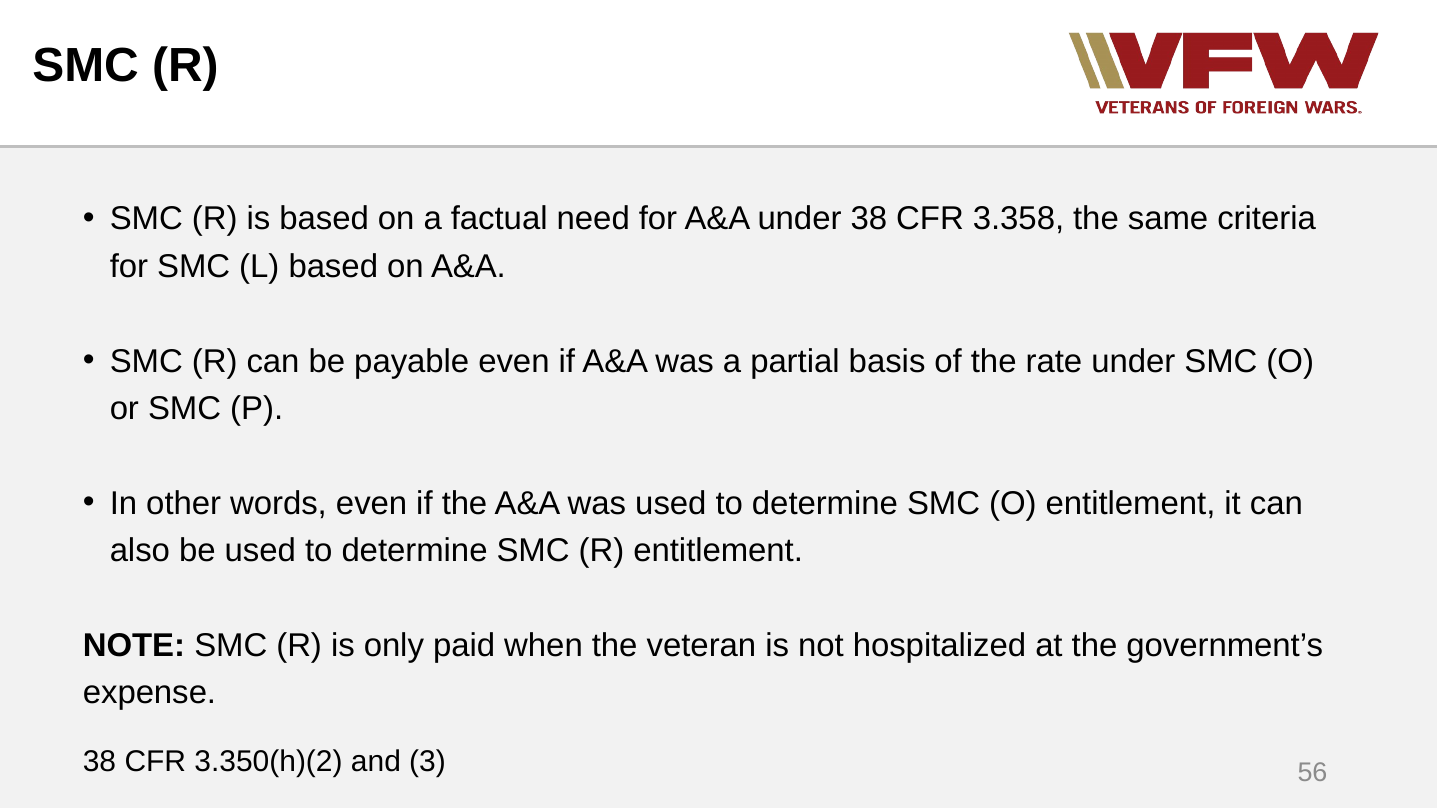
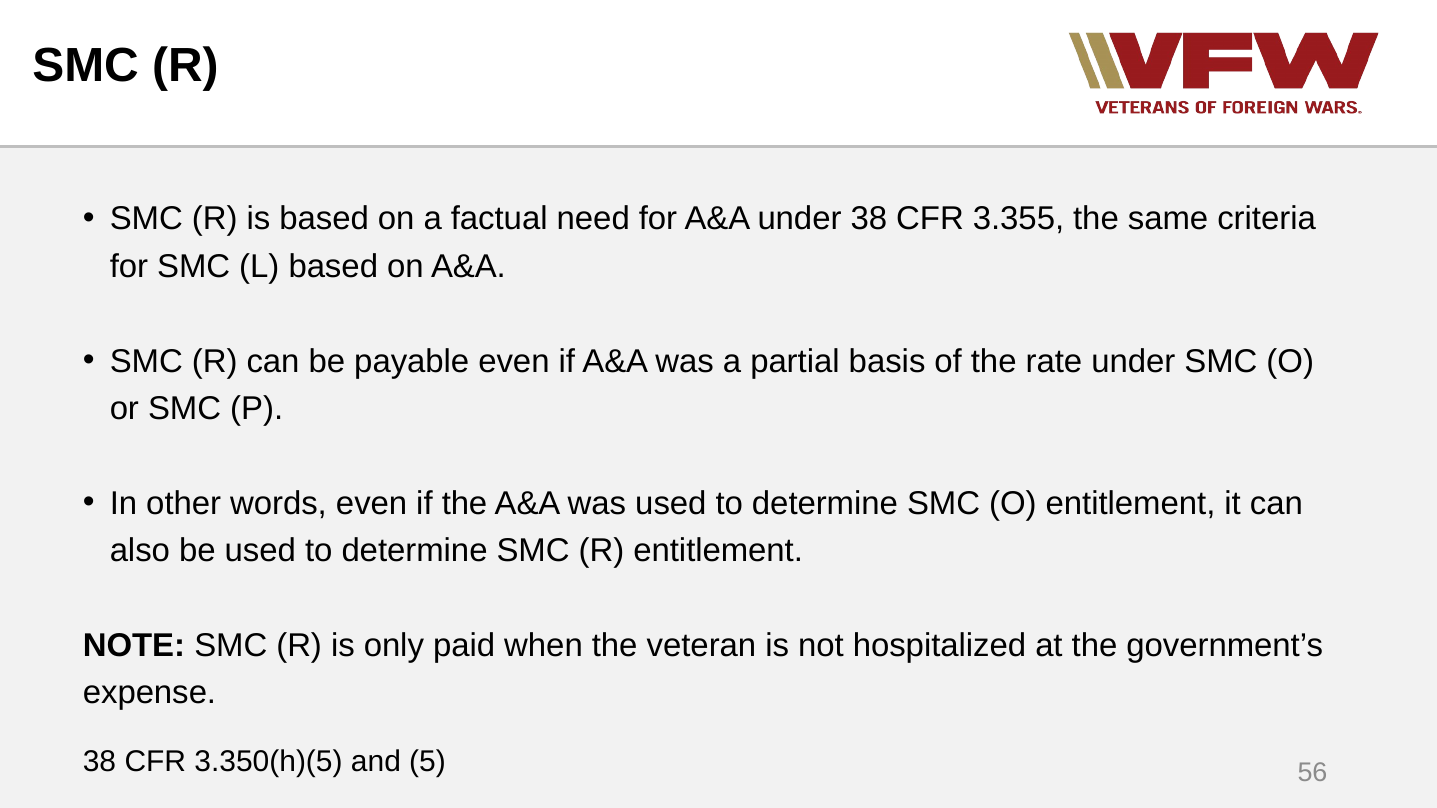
3.358: 3.358 -> 3.355 (1019, 219)
3.350(h)(2: 3.350(h)(2 -> 3.350(h)(5 (269, 762)
3: 3 -> 5 (428, 762)
